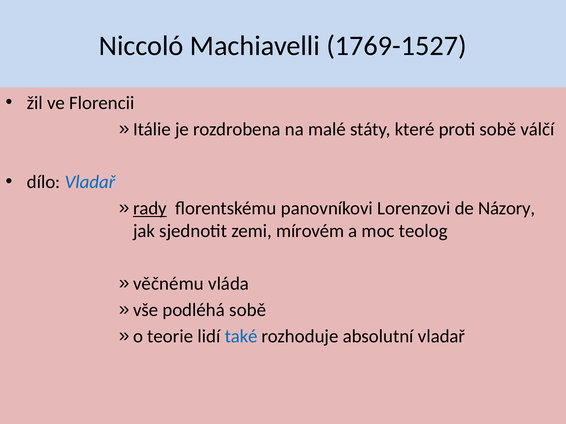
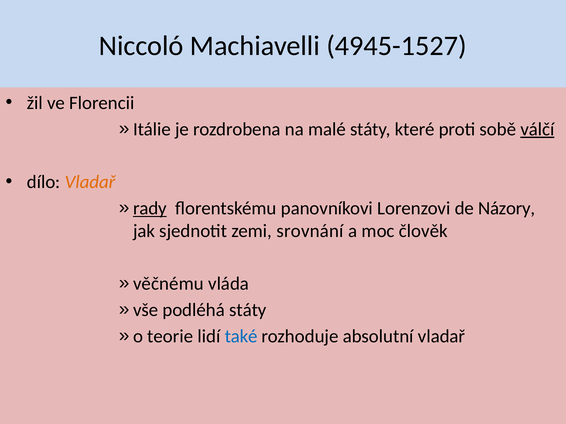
1769-1527: 1769-1527 -> 4945-1527 (397, 46)
válčí underline: none -> present (537, 129)
Vladař colour: blue -> orange (90, 182)
mírovém: mírovém -> srovnání (310, 231)
teolog: teolog -> člověk (423, 231)
podléhá sobě: sobě -> státy (248, 310)
